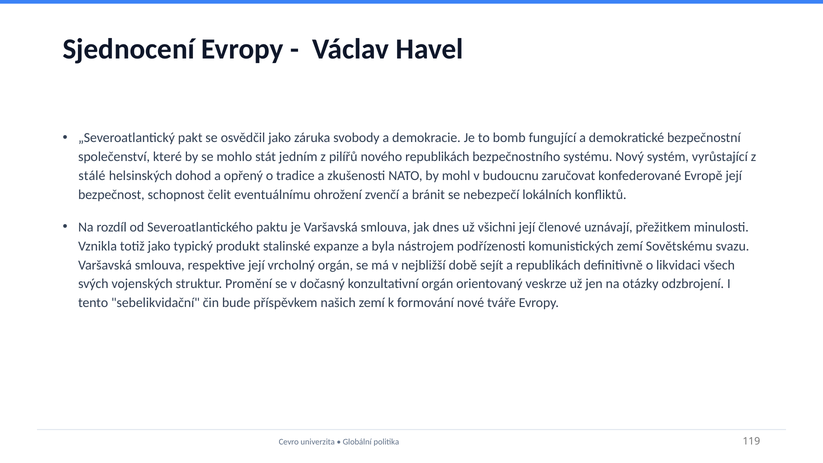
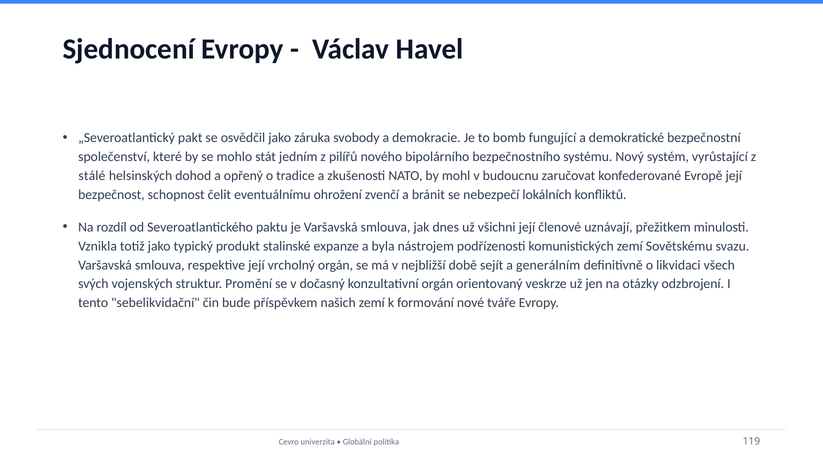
nového republikách: republikách -> bipolárního (437, 157)
a republikách: republikách -> generálním (548, 265)
